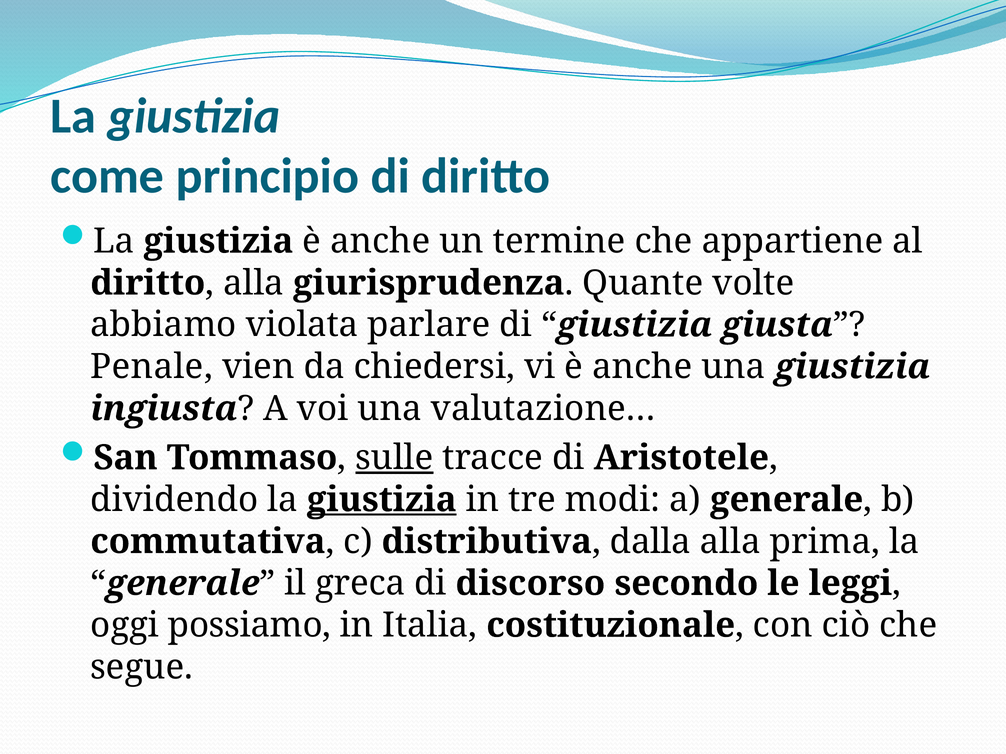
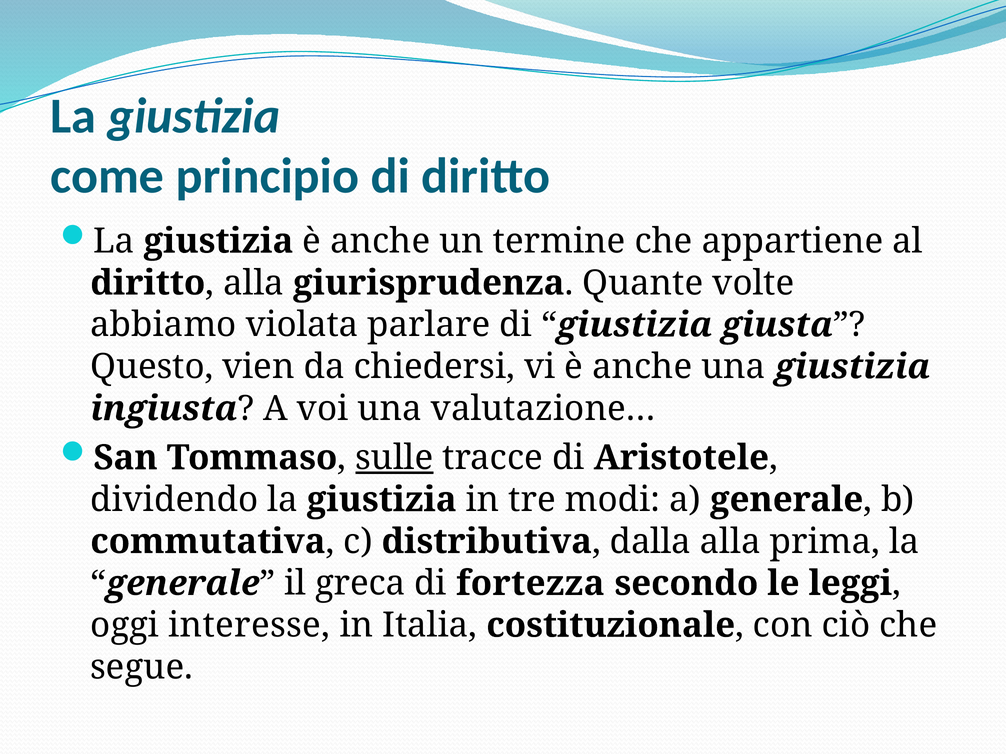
Penale: Penale -> Questo (152, 367)
giustizia underline: present -> none (382, 500)
discorso: discorso -> fortezza (530, 584)
possiamo: possiamo -> interesse (249, 626)
